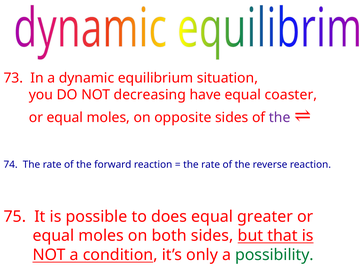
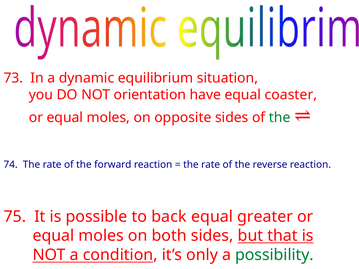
decreasing: decreasing -> orientation (150, 95)
the colour: purple -> green (280, 118)
does: does -> back (169, 217)
